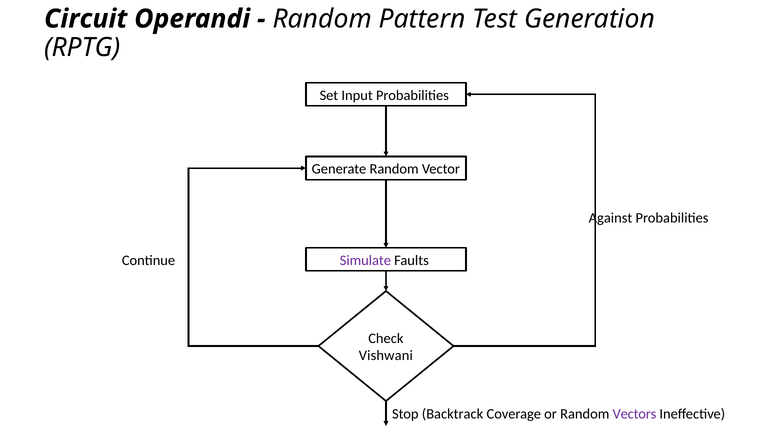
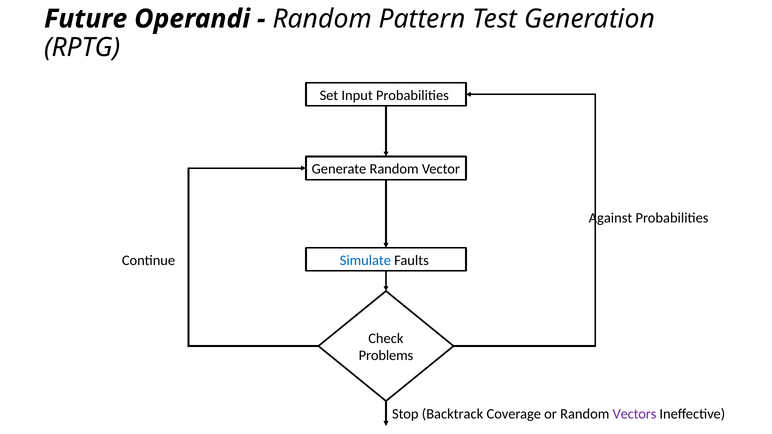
Circuit: Circuit -> Future (86, 19)
Simulate colour: purple -> blue (365, 261)
Vishwani: Vishwani -> Problems (386, 356)
